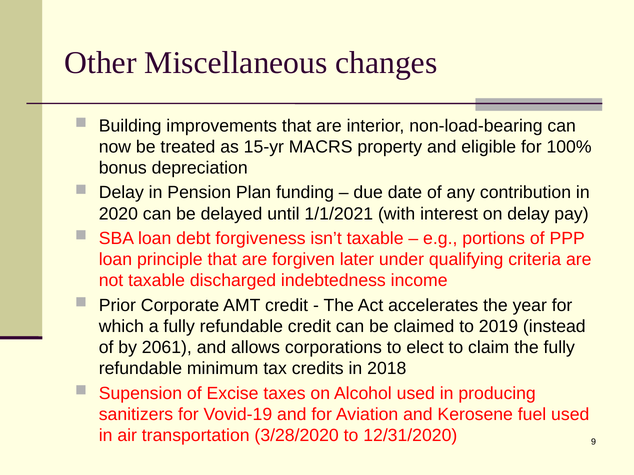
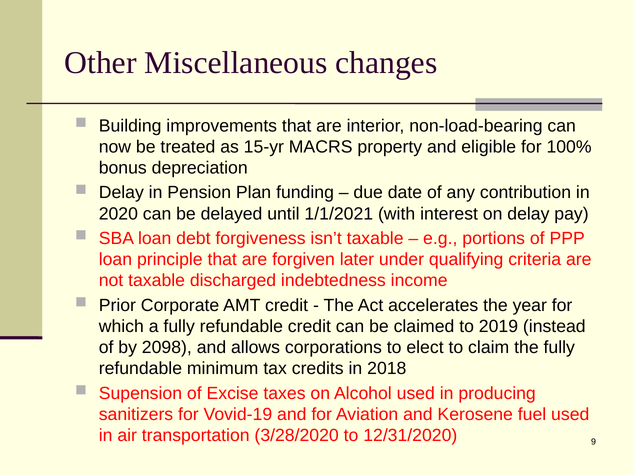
2061: 2061 -> 2098 (167, 348)
